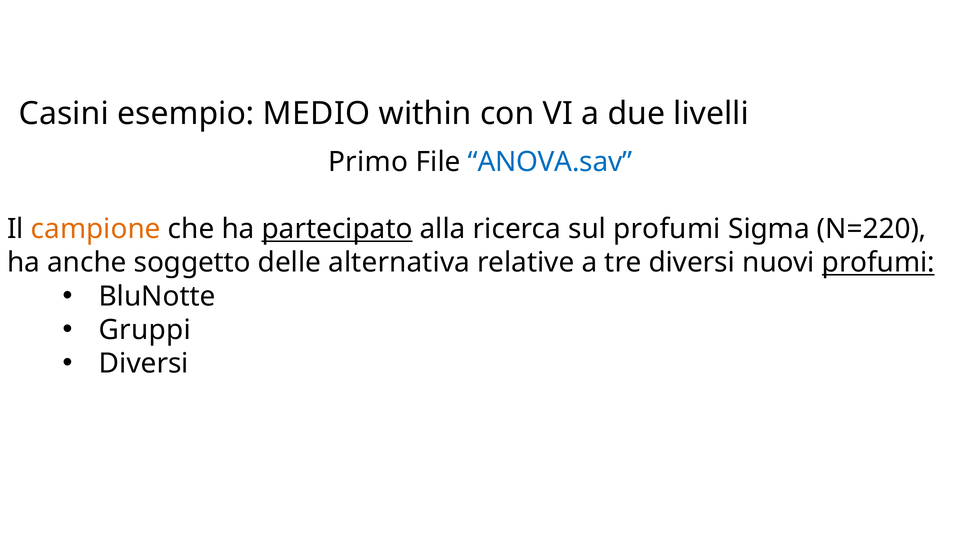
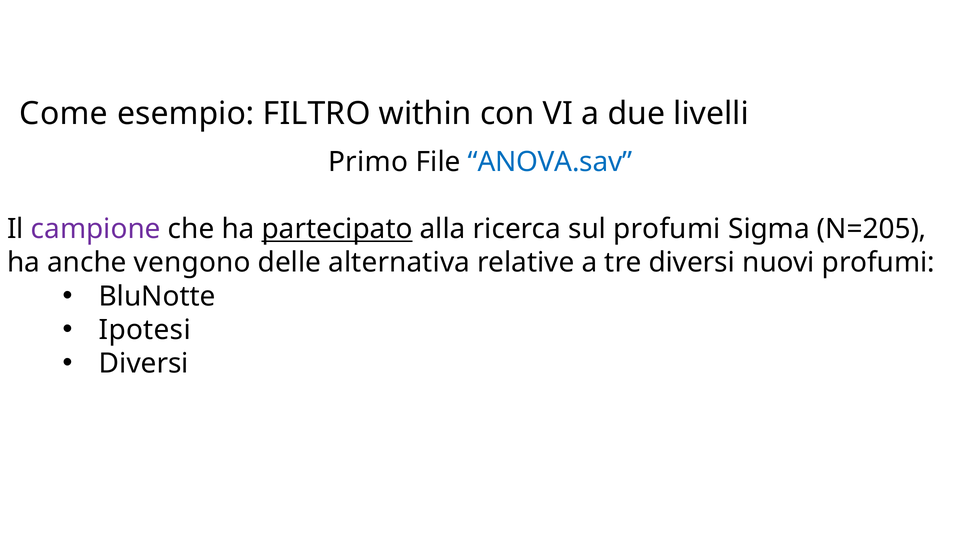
Casini: Casini -> Come (64, 114)
MEDIO: MEDIO -> FILTRO (317, 114)
campione colour: orange -> purple (96, 229)
N=220: N=220 -> N=205 (872, 229)
soggetto: soggetto -> vengono (192, 263)
profumi underline: present -> none (878, 263)
Gruppi: Gruppi -> Ipotesi (145, 330)
